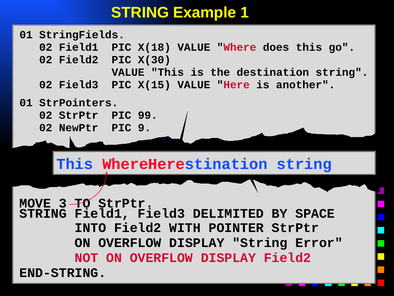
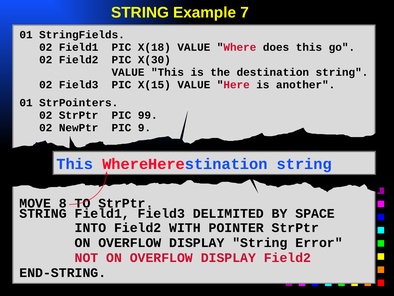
1: 1 -> 7 (245, 13)
3: 3 -> 8 (63, 203)
